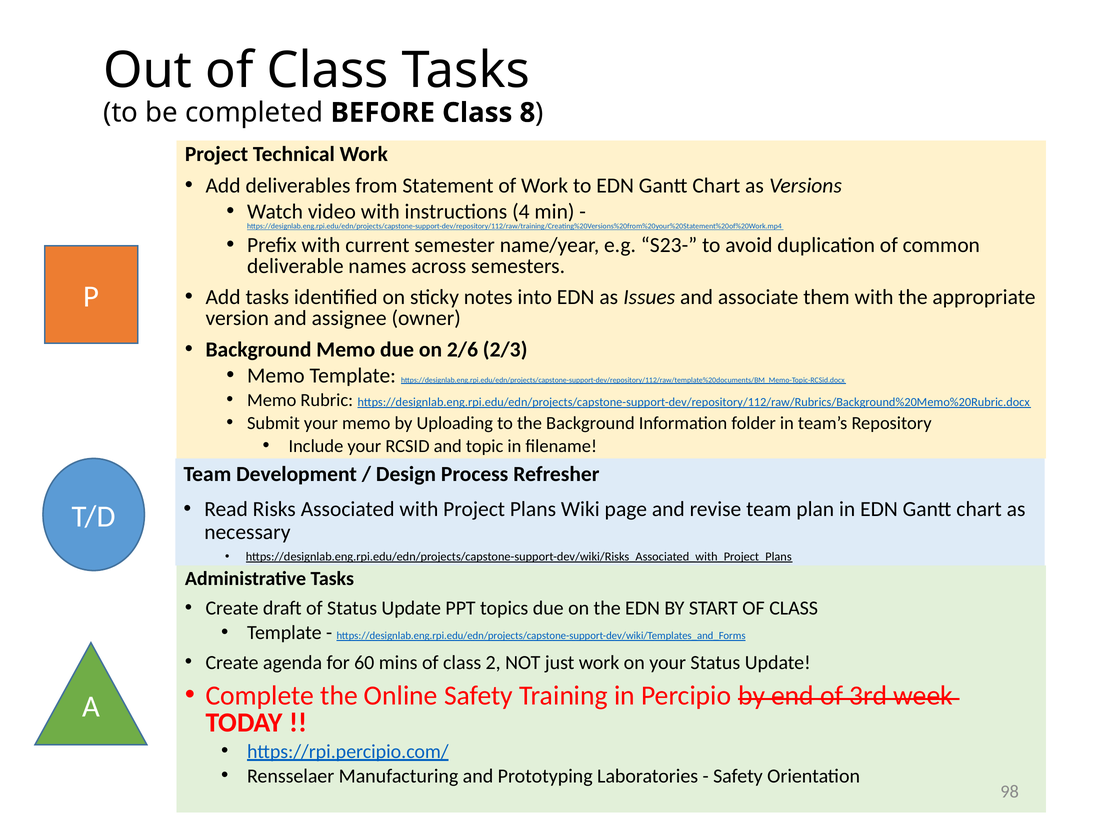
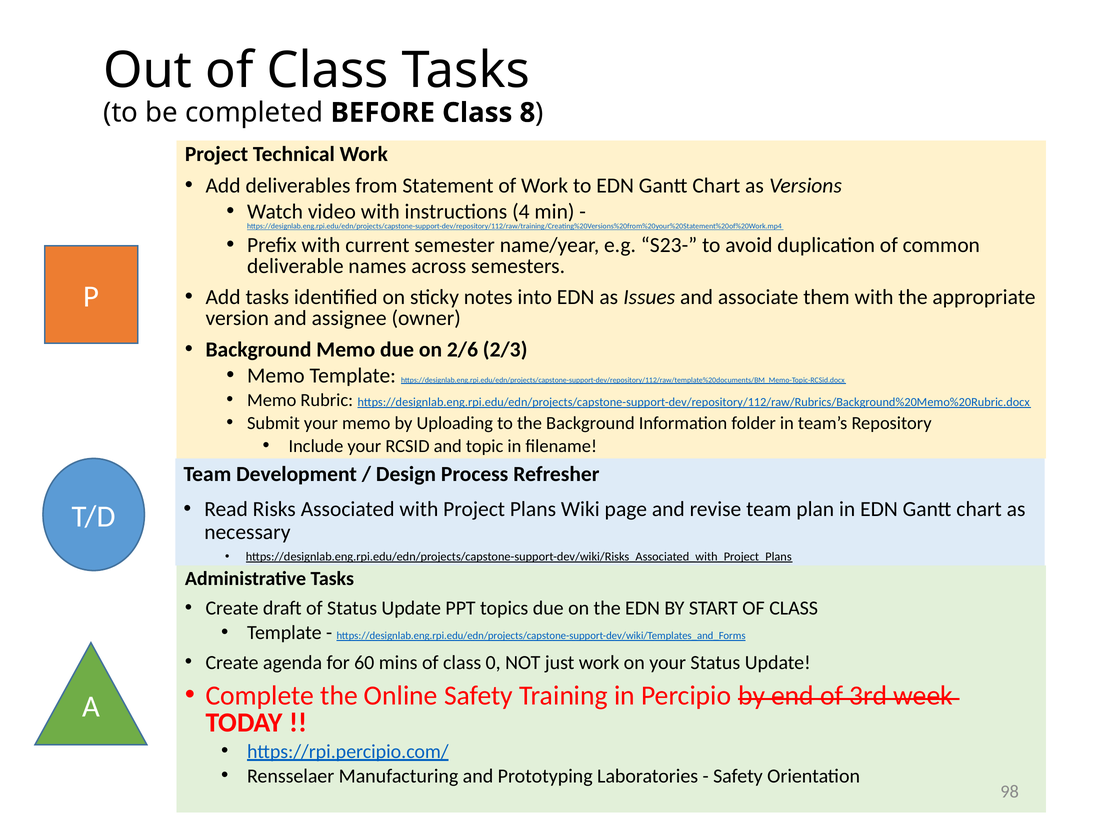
2: 2 -> 0 (493, 663)
